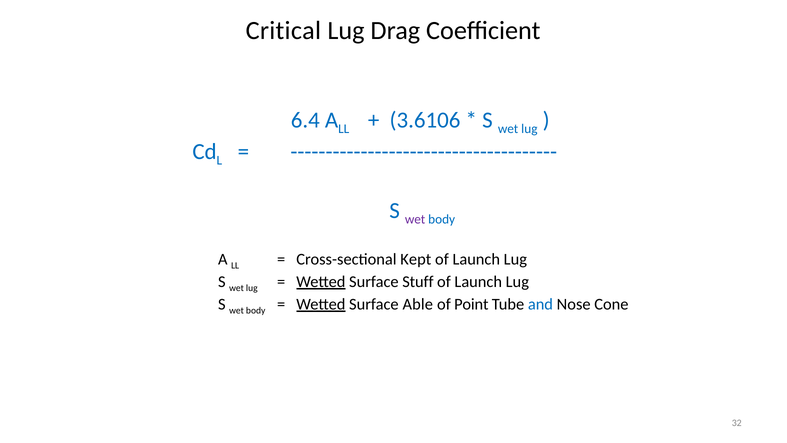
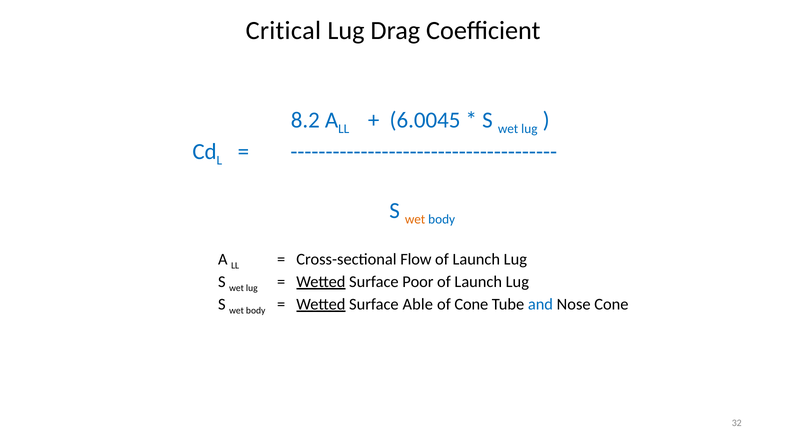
6.4: 6.4 -> 8.2 (305, 120)
3.6106: 3.6106 -> 6.0045 (425, 120)
wet colour: purple -> orange (415, 219)
Kept: Kept -> Flow (416, 259)
Stuff: Stuff -> Poor (418, 282)
of Point: Point -> Cone (471, 304)
